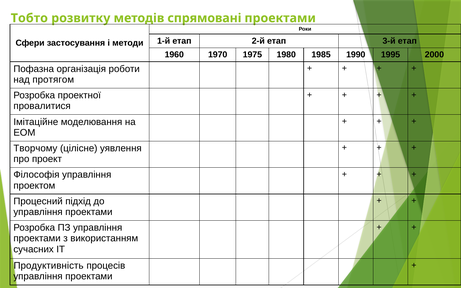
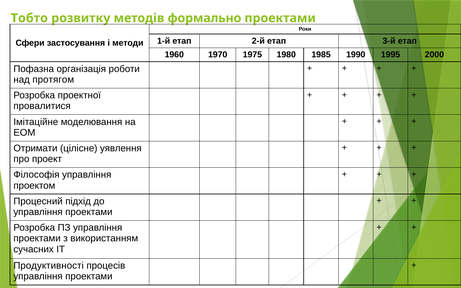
спрямовані: спрямовані -> формально (204, 18)
Творчому: Творчому -> Отримати (35, 148)
Продуктивність: Продуктивність -> Продуктивності (49, 266)
